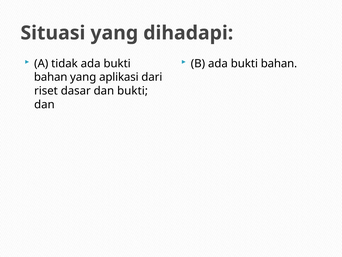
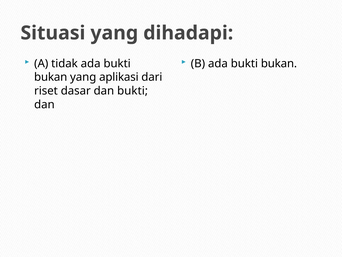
B ada bukti bahan: bahan -> bukan (279, 63)
bahan: bahan -> bukan (51, 77)
